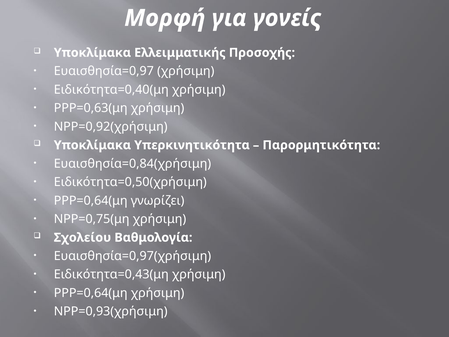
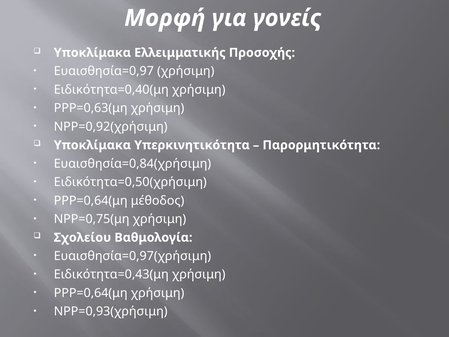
γνωρίζει: γνωρίζει -> μέθοδος (158, 200)
